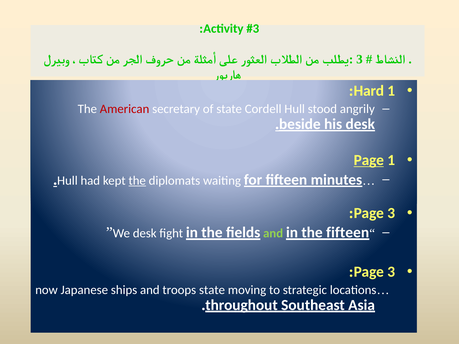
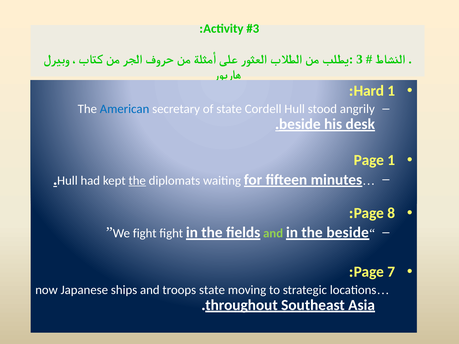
American colour: red -> blue (125, 109)
Page underline: present -> none (369, 160)
3: 3 -> 8 (391, 213)
We desk: desk -> fight (145, 234)
the fifteen: fifteen -> beside (348, 233)
3: 3 -> 7 (391, 272)
